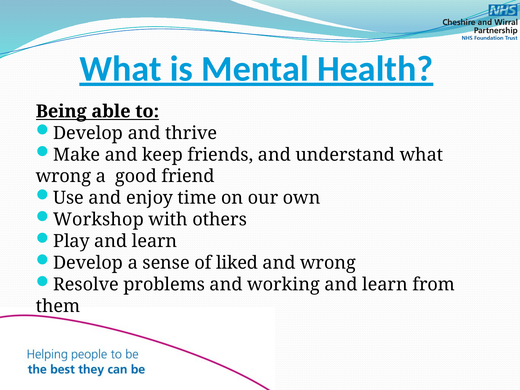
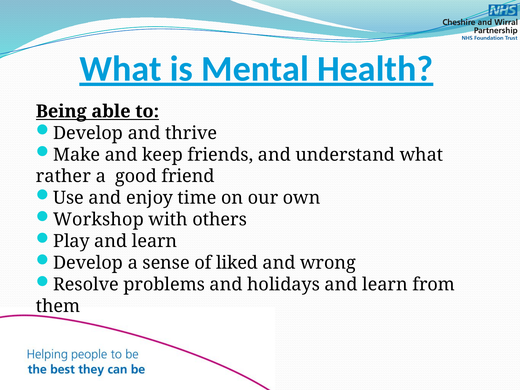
wrong: wrong -> rather (63, 176)
working: working -> holidays (284, 285)
